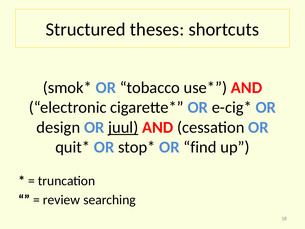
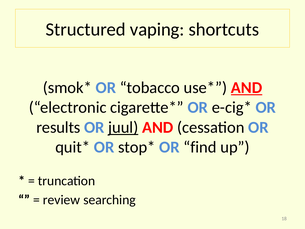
theses: theses -> vaping (157, 30)
AND underline: none -> present (247, 88)
design: design -> results (58, 127)
